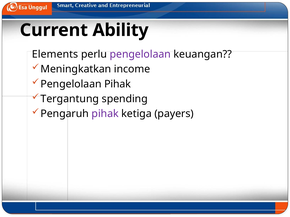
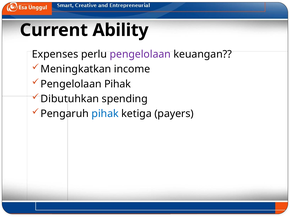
Elements: Elements -> Expenses (55, 54)
Tergantung: Tergantung -> Dibutuhkan (70, 99)
pihak colour: purple -> blue (105, 114)
